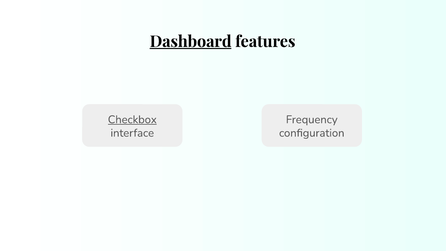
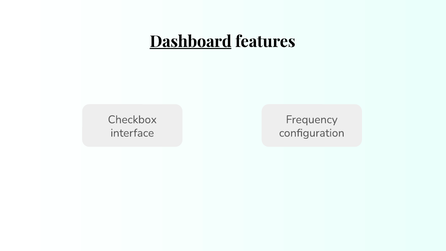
Checkbox underline: present -> none (132, 120)
